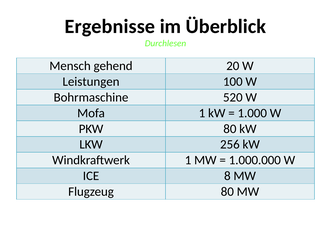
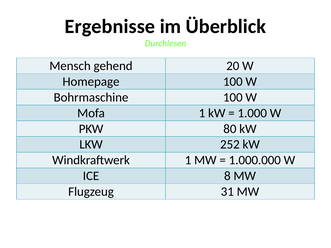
Leistungen: Leistungen -> Homepage (91, 82)
Bohrmaschine 520: 520 -> 100 (233, 97)
256: 256 -> 252 (230, 145)
Flugzeug 80: 80 -> 31 (227, 192)
